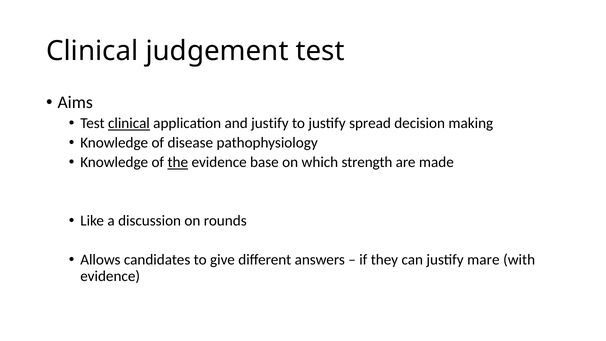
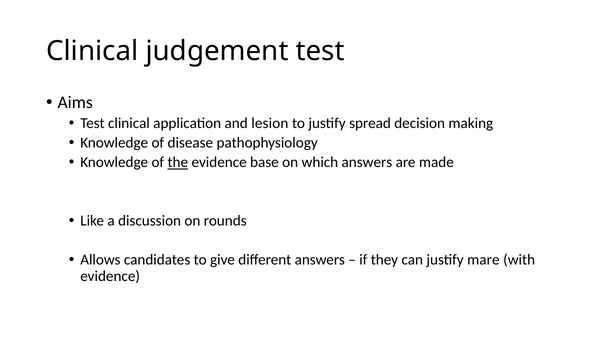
clinical underline: present -> none (129, 123)
and justify: justify -> lesion (270, 123)
which strength: strength -> answers (367, 162)
